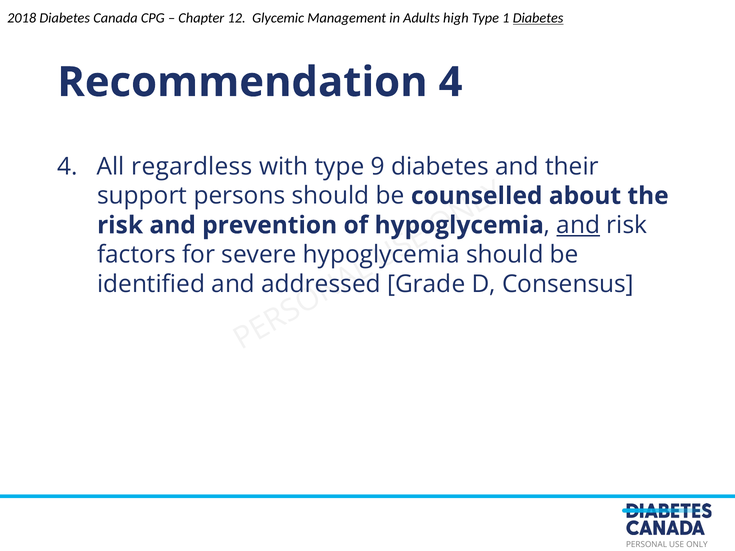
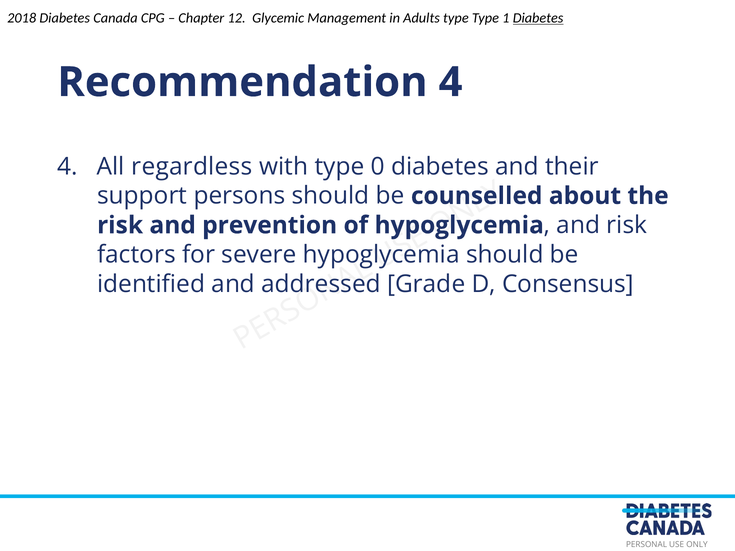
Adults high: high -> type (456, 18)
9: 9 -> 0 (378, 167)
and underline: present -> none (578, 225)
